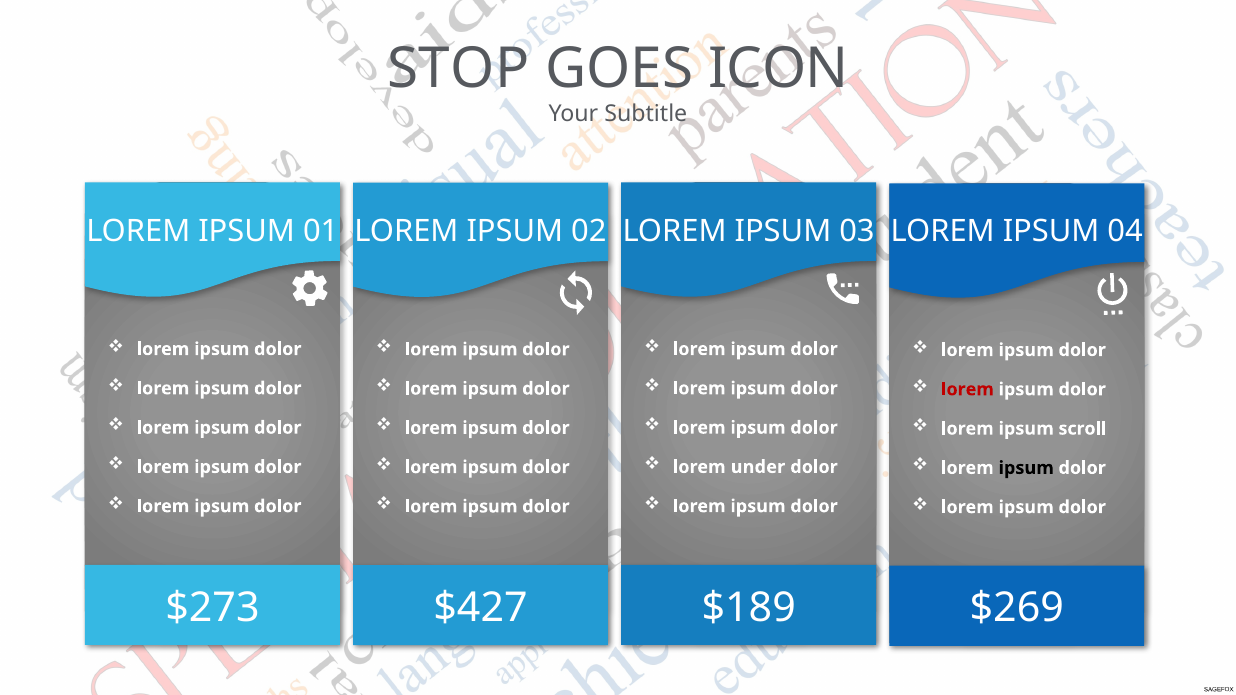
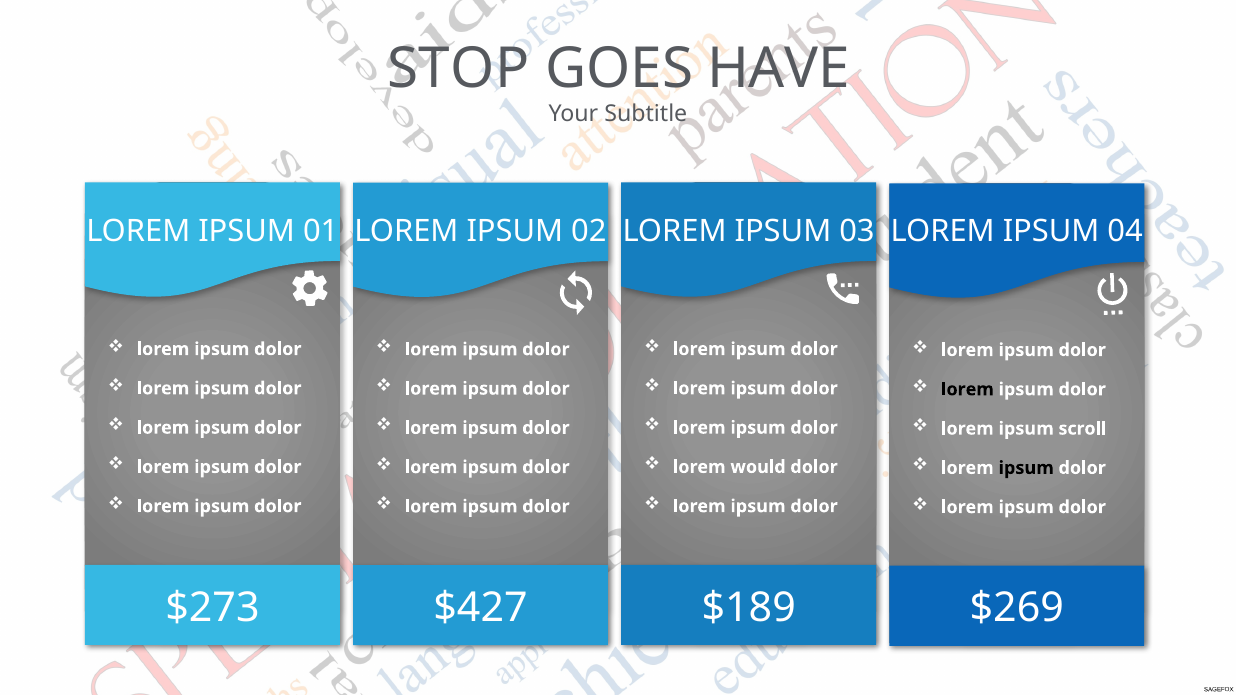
ICON: ICON -> HAVE (779, 69)
lorem colour: red -> black (968, 389)
under: under -> would (758, 467)
